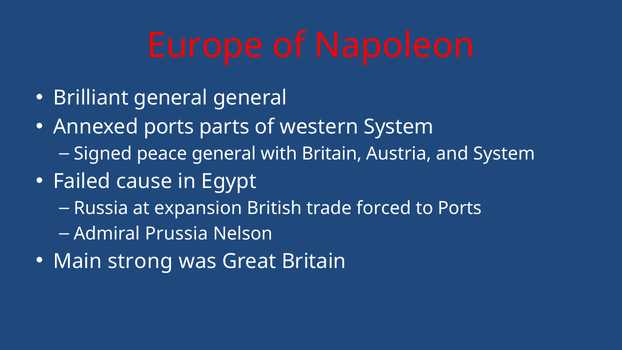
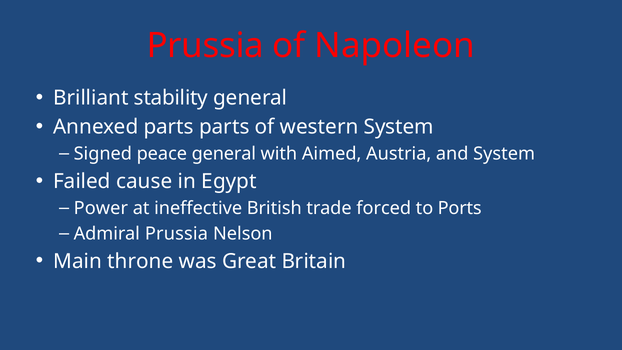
Europe: Europe -> Prussia (205, 46)
Brilliant general: general -> stability (171, 98)
Annexed ports: ports -> parts (169, 127)
with Britain: Britain -> Aimed (332, 154)
Russia: Russia -> Power (101, 208)
expansion: expansion -> ineffective (198, 208)
strong: strong -> throne (140, 261)
